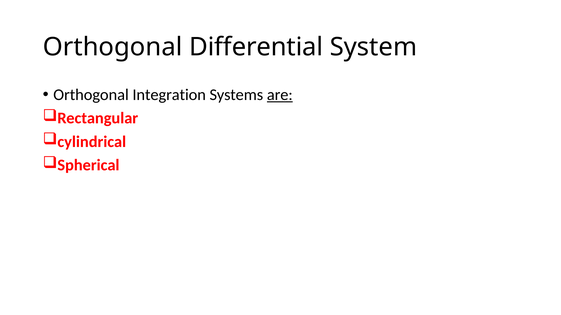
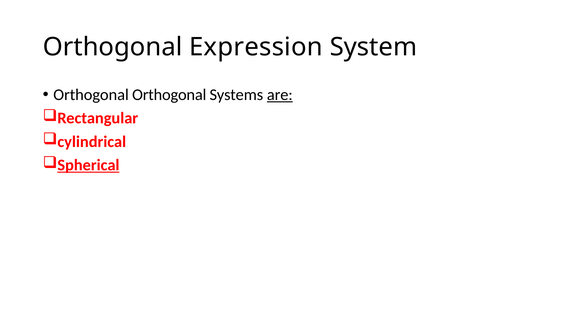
Differential: Differential -> Expression (256, 47)
Orthogonal Integration: Integration -> Orthogonal (169, 95)
Spherical underline: none -> present (88, 165)
